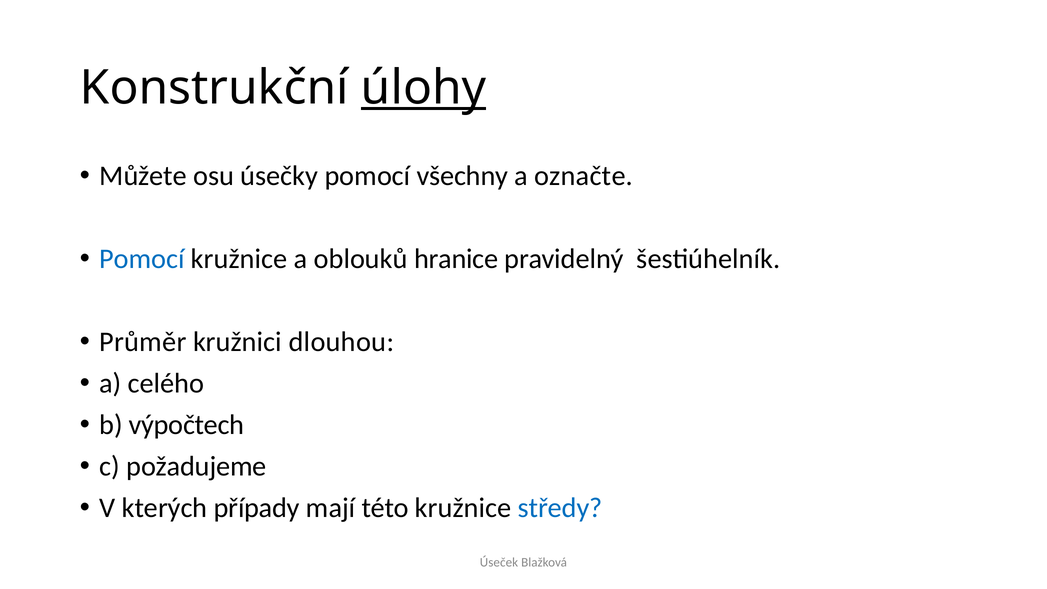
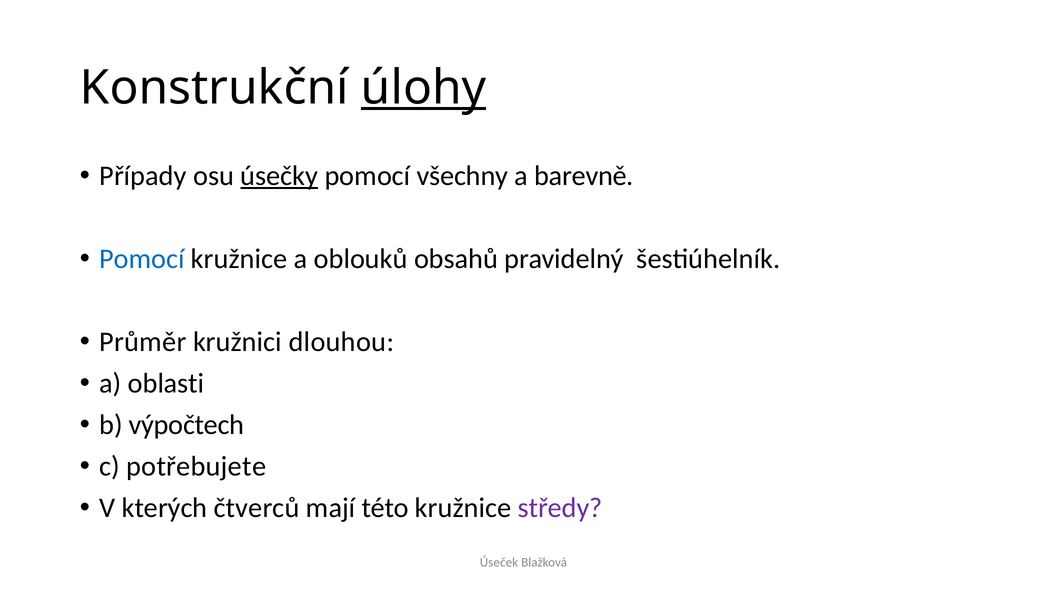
Můžete: Můžete -> Případy (143, 176)
úsečky underline: none -> present (279, 176)
označte: označte -> barevně (584, 176)
hranice: hranice -> obsahů (456, 259)
celého: celého -> oblasti (166, 383)
požadujeme: požadujeme -> potřebujete (196, 466)
případy: případy -> čtverců (257, 508)
středy colour: blue -> purple (560, 508)
